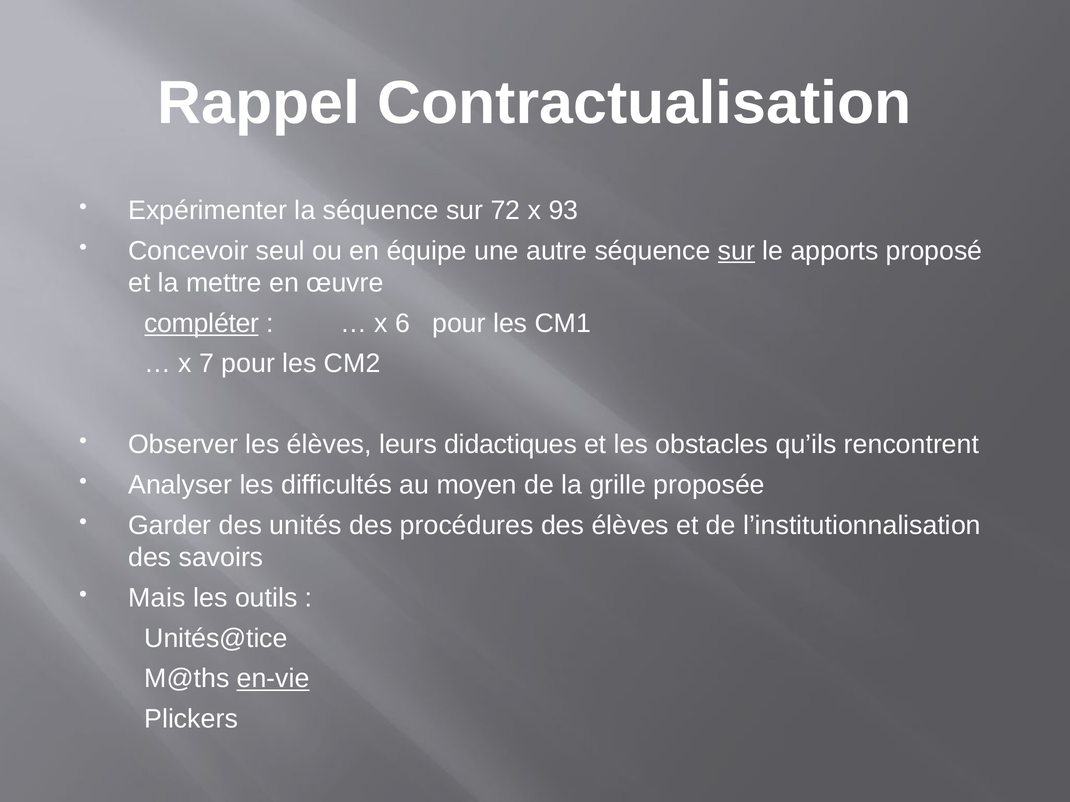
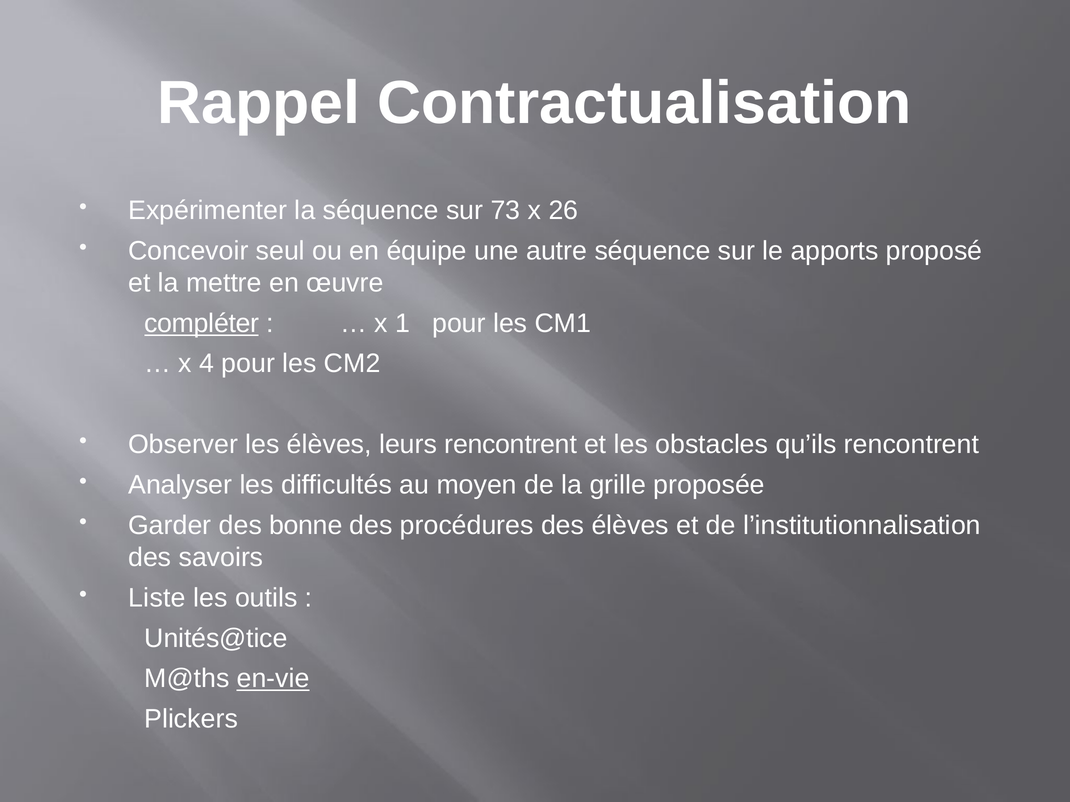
72: 72 -> 73 (505, 210)
93: 93 -> 26 (563, 210)
sur underline: present -> none (736, 251)
6: 6 -> 1 (403, 323)
7: 7 -> 4 (207, 364)
leurs didactiques: didactiques -> rencontrent (511, 445)
unités: unités -> bonne (306, 526)
Mais: Mais -> Liste (157, 598)
